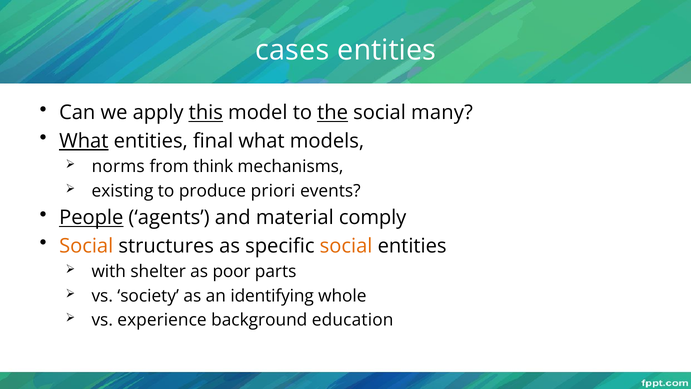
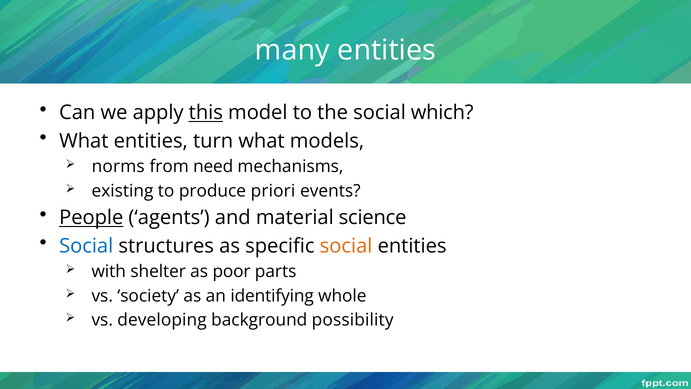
cases: cases -> many (292, 50)
the underline: present -> none (333, 113)
many: many -> which (442, 113)
What underline: present -> none (84, 141)
final: final -> turn (213, 141)
think: think -> need (213, 167)
comply: comply -> science (373, 218)
Social colour: orange -> blue (86, 246)
experience: experience -> developing (162, 320)
education: education -> possibility (353, 320)
